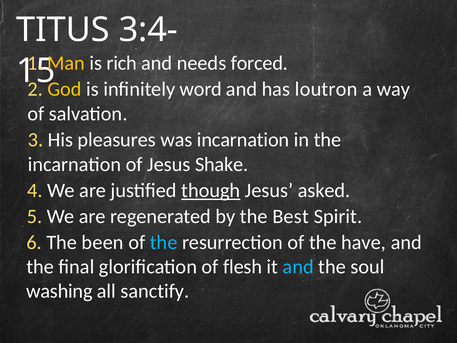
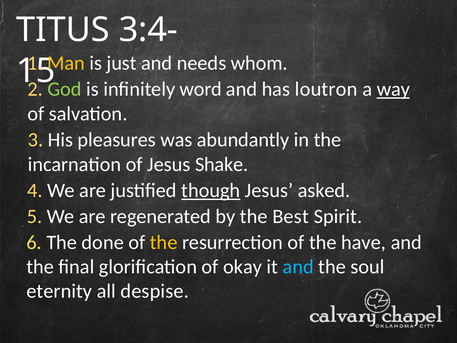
rich: rich -> just (122, 63)
forced: forced -> whom (259, 63)
God colour: yellow -> light green (65, 89)
way underline: none -> present (393, 89)
was incarnation: incarnation -> abundantly (243, 140)
been: been -> done (103, 242)
the colour: light blue -> yellow (164, 242)
flesh: flesh -> okay (243, 267)
washing: washing -> eternity (59, 291)
sanctify: sanctify -> despise (155, 291)
